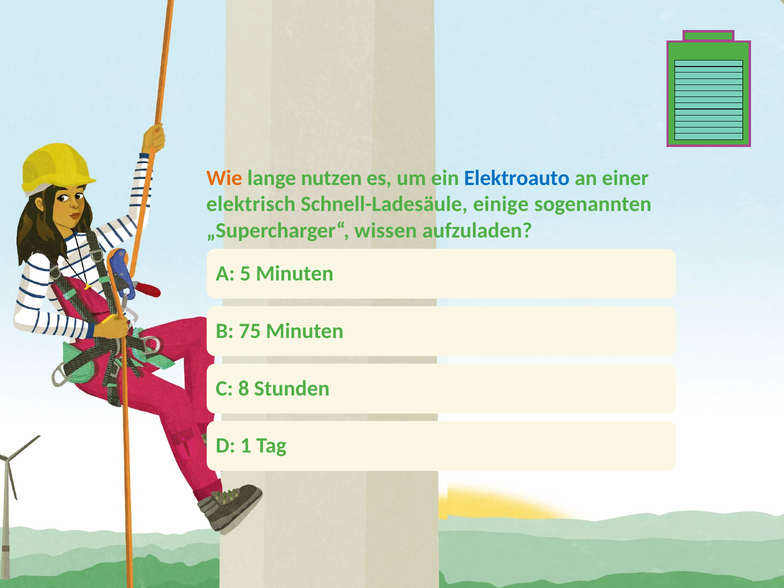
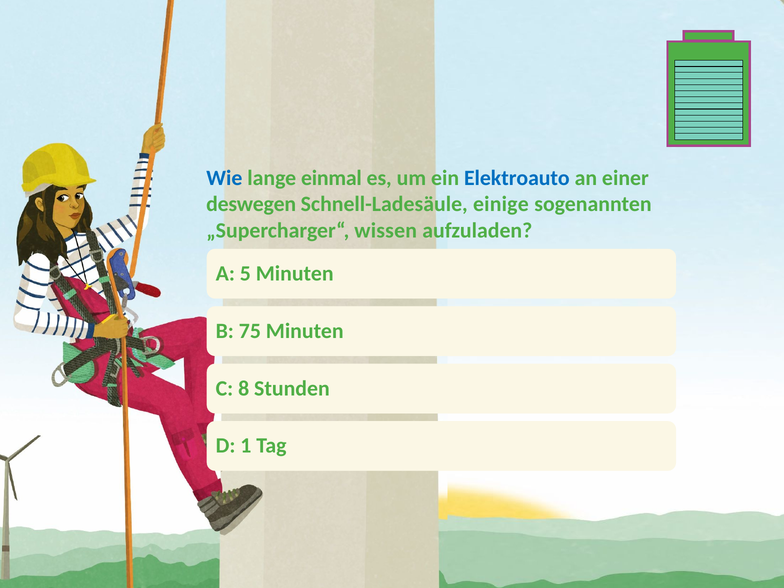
Wie colour: orange -> blue (224, 178)
nutzen: nutzen -> einmal (331, 178)
elektrisch: elektrisch -> deswegen (251, 204)
